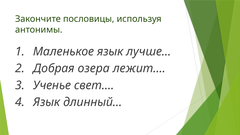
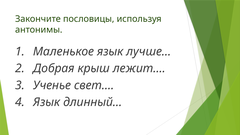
озера: озера -> крыш (94, 68)
